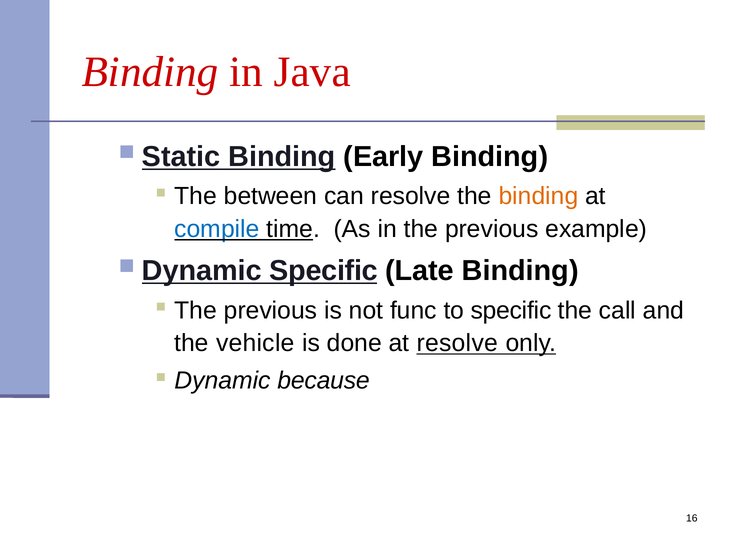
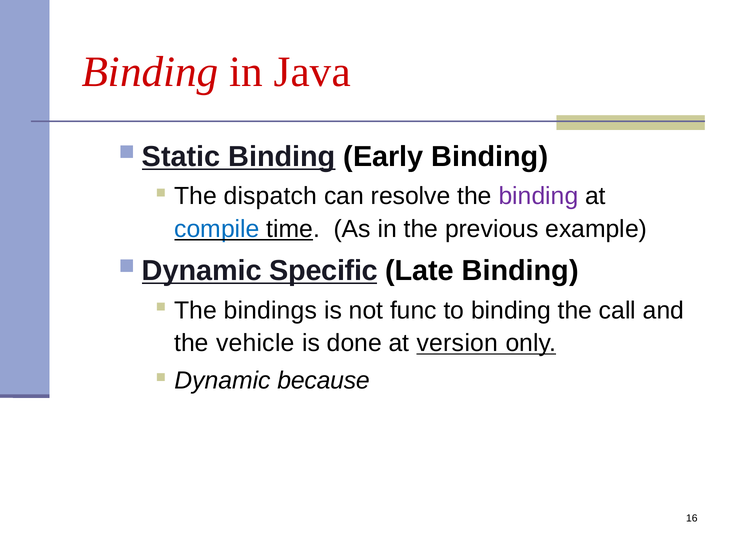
between: between -> dispatch (270, 196)
binding colour: orange -> purple (538, 196)
previous: previous -> bindings (270, 310)
to specific: specific -> binding (511, 310)
at resolve: resolve -> version (457, 343)
